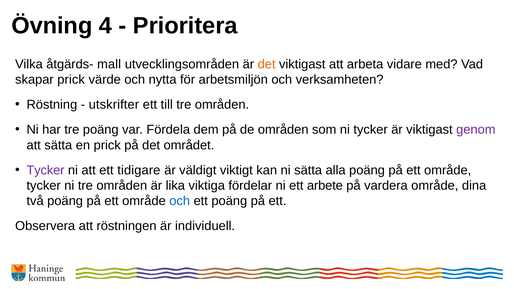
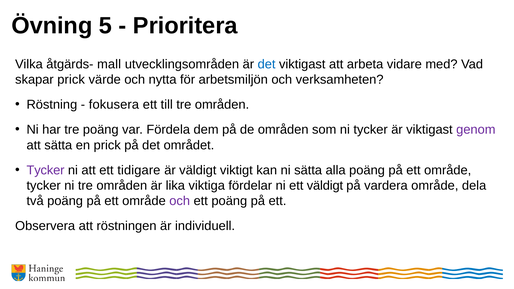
4: 4 -> 5 (106, 26)
det colour: orange -> blue (267, 64)
utskrifter: utskrifter -> fokusera (114, 105)
ett arbete: arbete -> väldigt (325, 186)
dina: dina -> dela (474, 186)
och colour: blue -> purple (180, 201)
